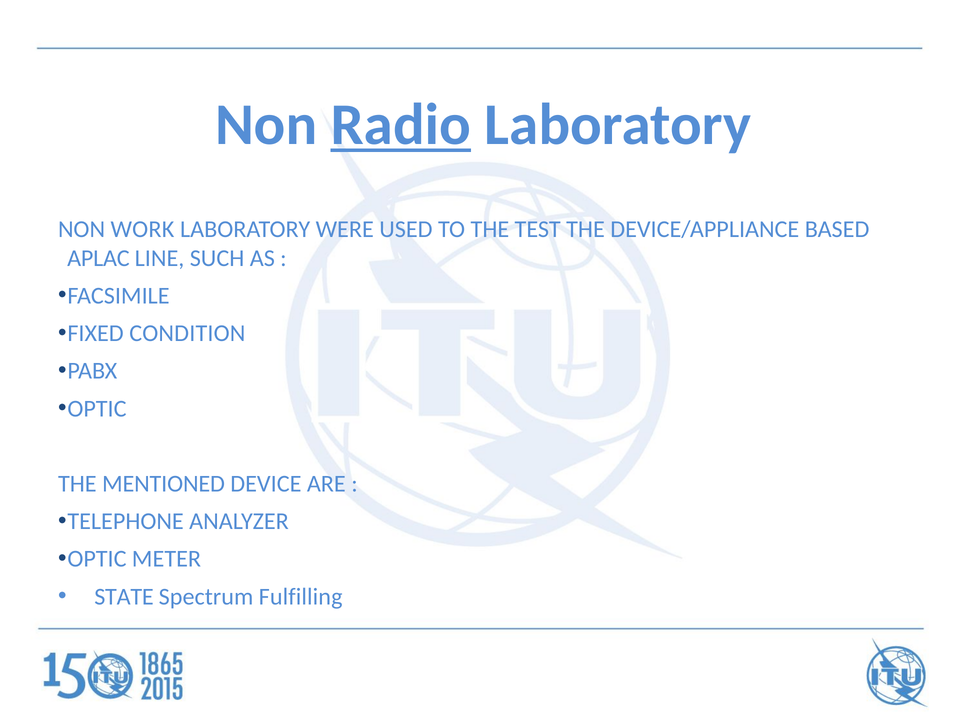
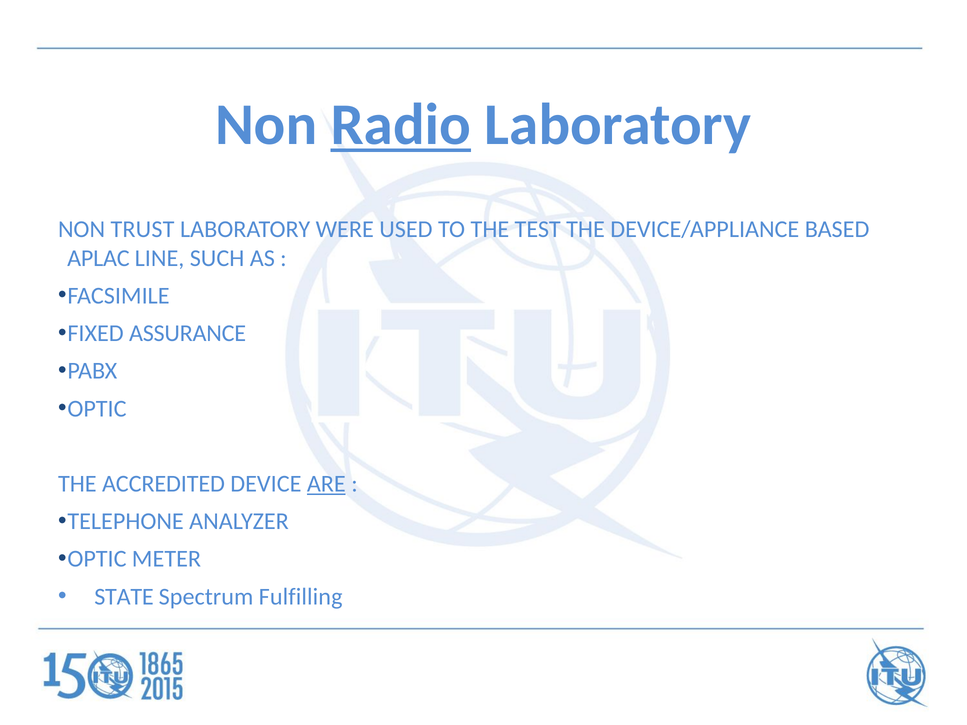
WORK: WORK -> TRUST (142, 229)
CONDITION: CONDITION -> ASSURANCE (188, 333)
MENTIONED: MENTIONED -> ACCREDITED (163, 484)
ARE underline: none -> present (326, 484)
